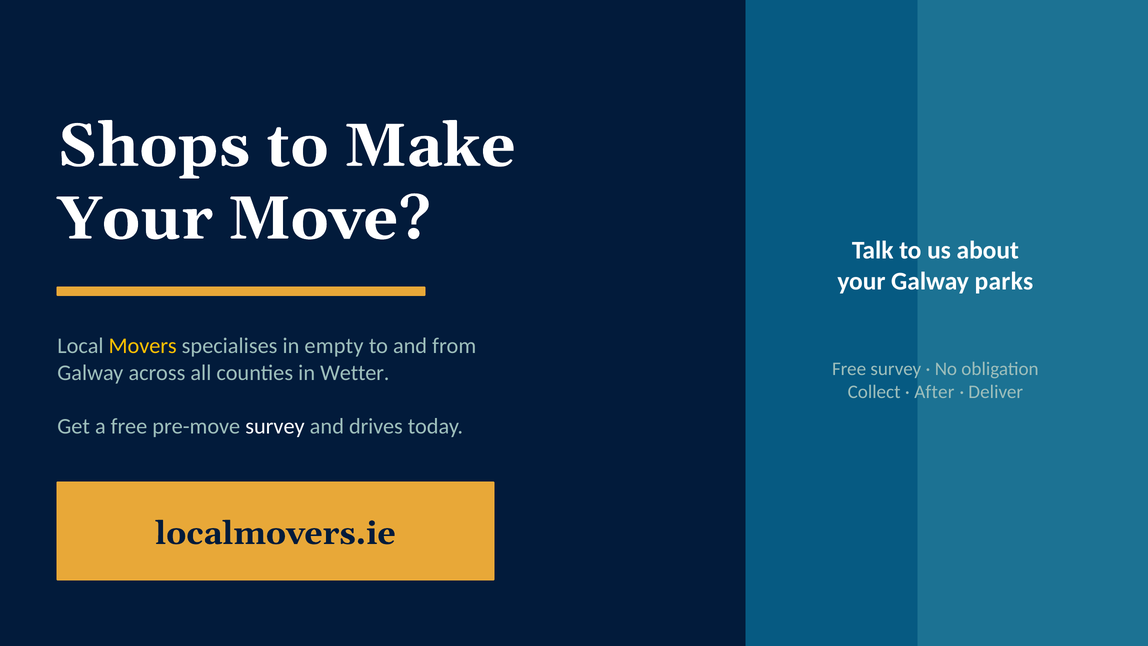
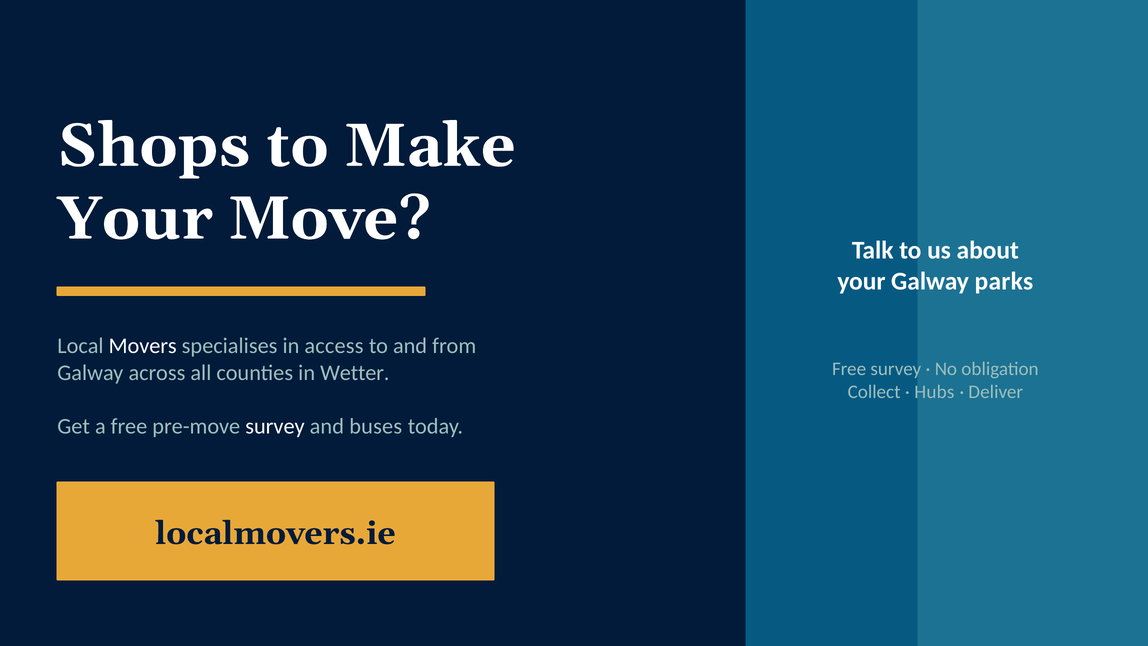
Movers colour: yellow -> white (143, 346)
empty: empty -> access (334, 346)
After: After -> Hubs (934, 392)
drives: drives -> buses (376, 426)
